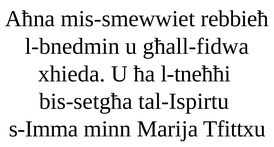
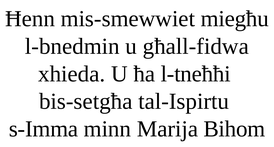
Aħna: Aħna -> Ħenn (30, 19)
rebbieħ: rebbieħ -> miegħu (235, 19)
Tfittxu: Tfittxu -> Bihom (234, 129)
